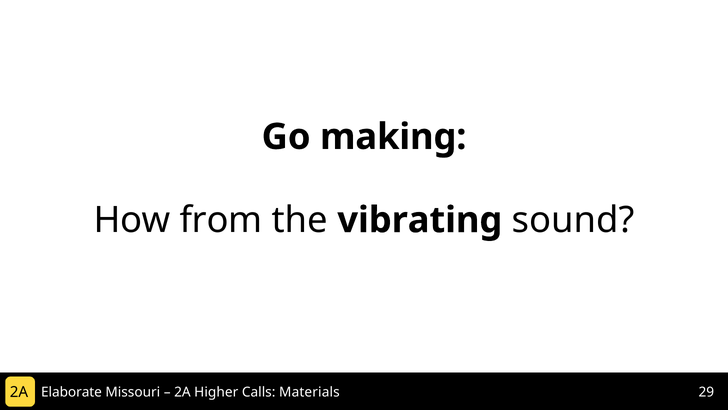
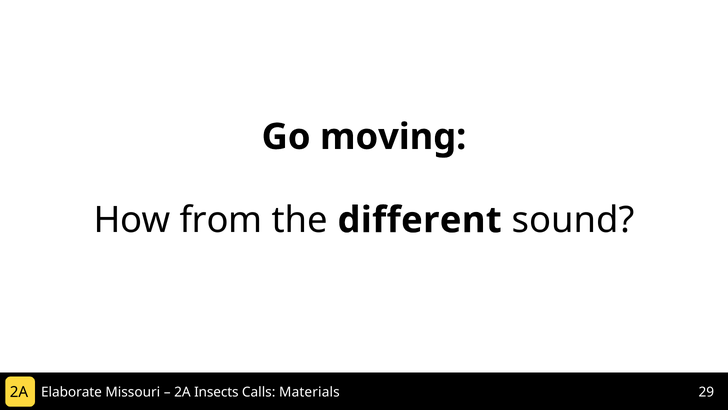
making: making -> moving (393, 137)
vibrating: vibrating -> different (420, 220)
Higher: Higher -> Insects (216, 392)
